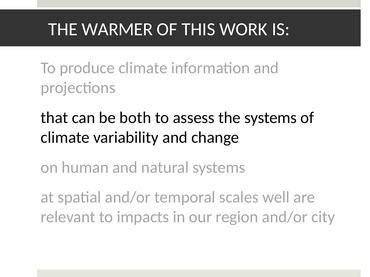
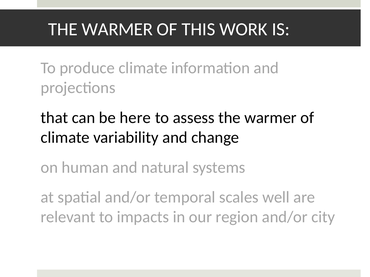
both: both -> here (135, 118)
assess the systems: systems -> warmer (271, 118)
